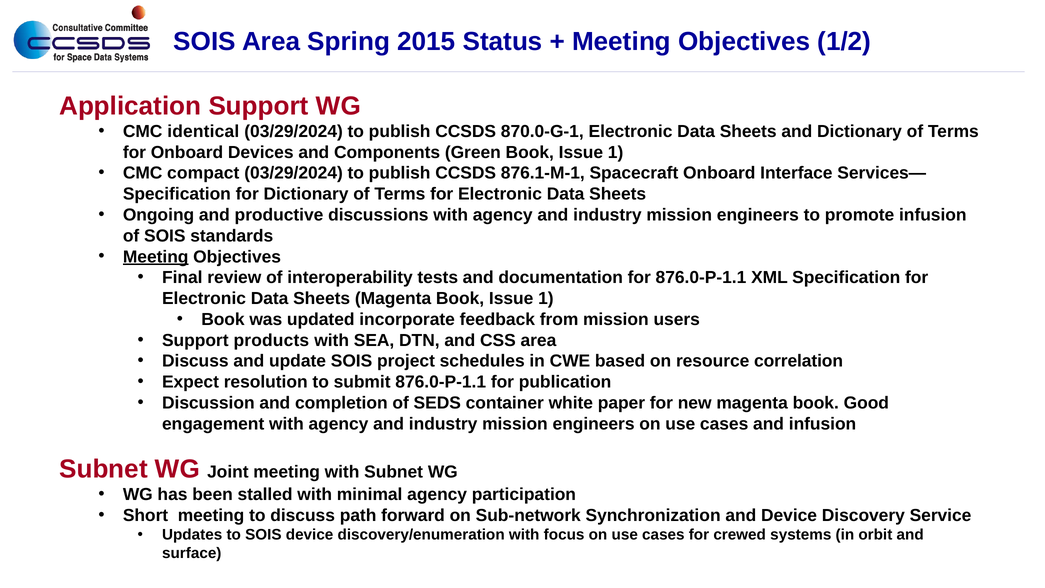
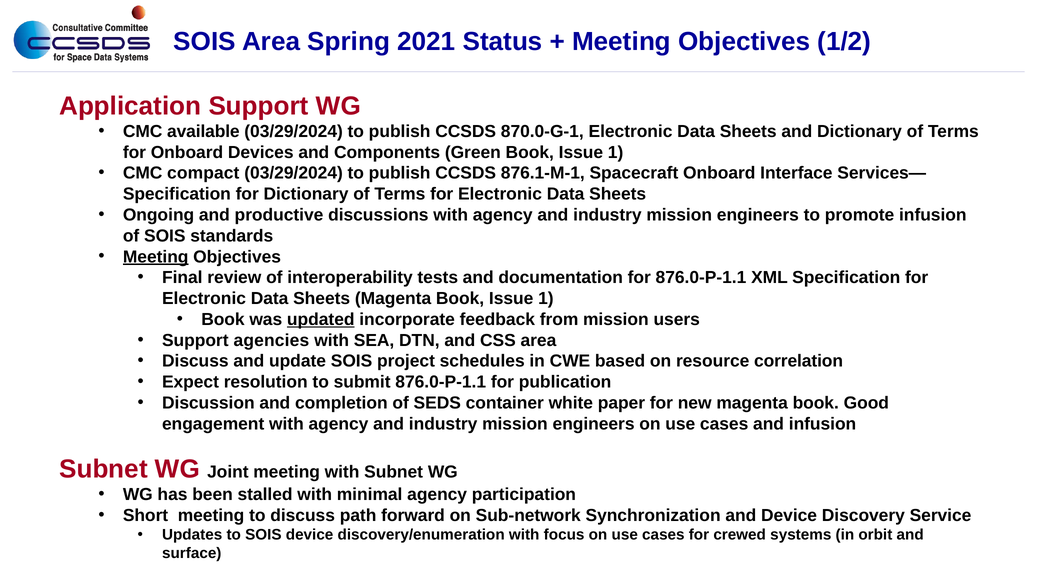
2015: 2015 -> 2021 (426, 41)
identical: identical -> available (203, 131)
updated underline: none -> present (321, 319)
products: products -> agencies (271, 340)
